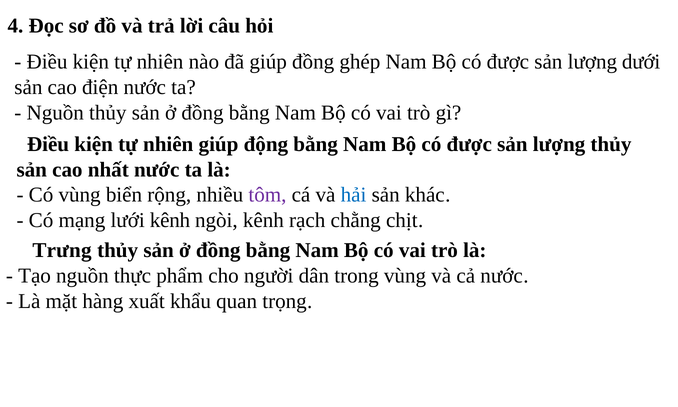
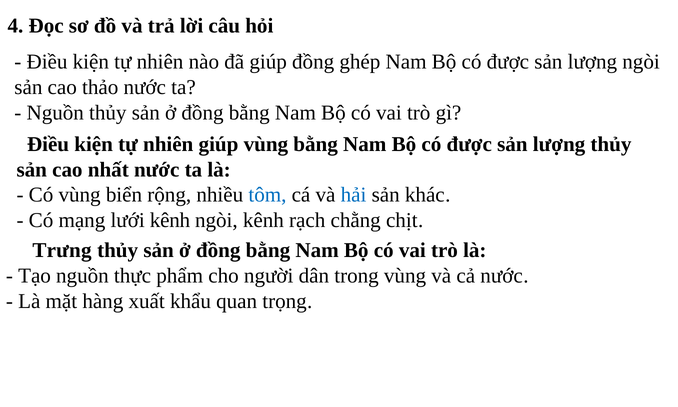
lượng dưới: dưới -> ngòi (641, 62)
điện: điện -> thảo (100, 87)
giúp động: động -> vùng (266, 144)
tôm colour: purple -> blue (267, 195)
